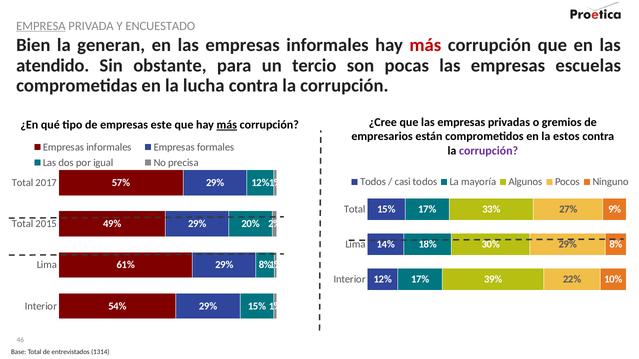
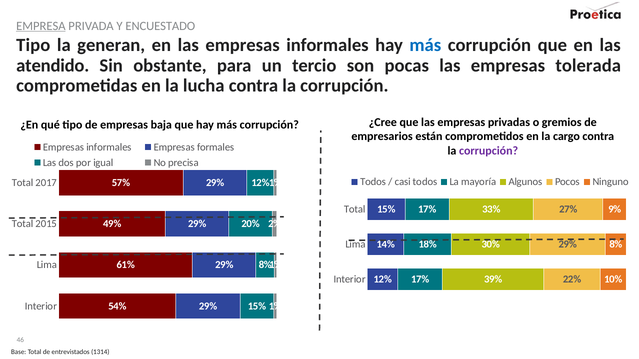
Bien: Bien -> Tipo (33, 45)
más colour: red -> blue (425, 45)
escuelas: escuelas -> tolerada (588, 65)
este: este -> baja (161, 125)
más underline: present -> none (227, 125)
estos: estos -> cargo (566, 137)
